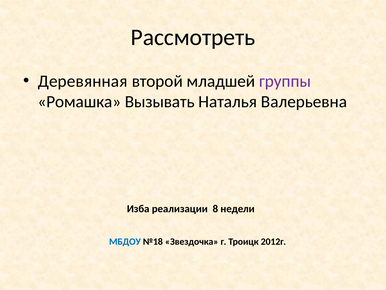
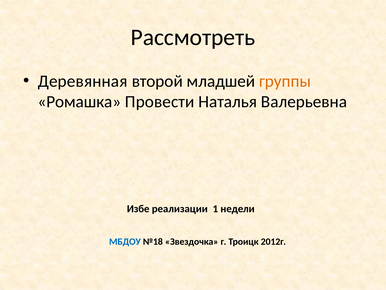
группы colour: purple -> orange (285, 81)
Вызывать: Вызывать -> Провести (160, 102)
Изба: Изба -> Избе (138, 209)
8: 8 -> 1 (215, 209)
